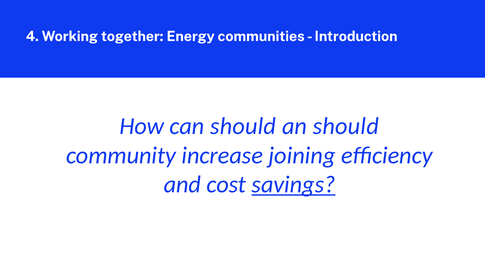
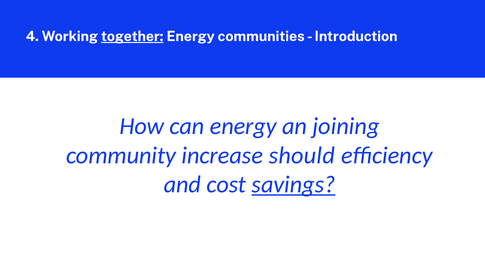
together underline: none -> present (132, 36)
can should: should -> energy (243, 126)
an should: should -> joining (346, 126)
joining: joining -> should (302, 155)
